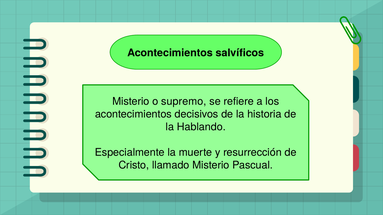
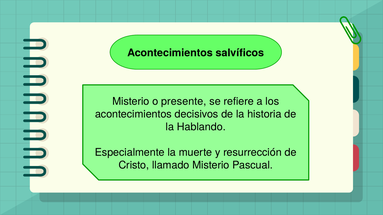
supremo: supremo -> presente (184, 101)
